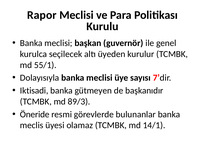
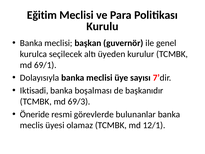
Rapor: Rapor -> Eğitim (42, 15)
55/1: 55/1 -> 69/1 (45, 65)
gütmeyen: gütmeyen -> boşalması (93, 90)
89/3: 89/3 -> 69/3 (79, 101)
14/1: 14/1 -> 12/1 (154, 125)
